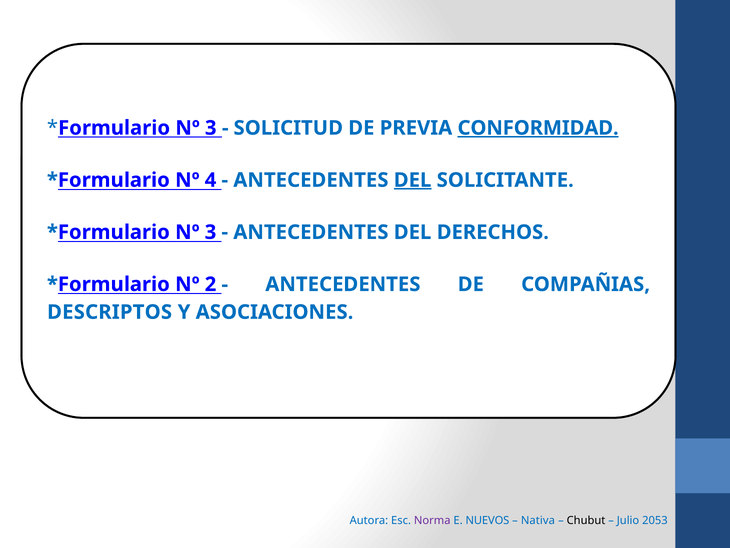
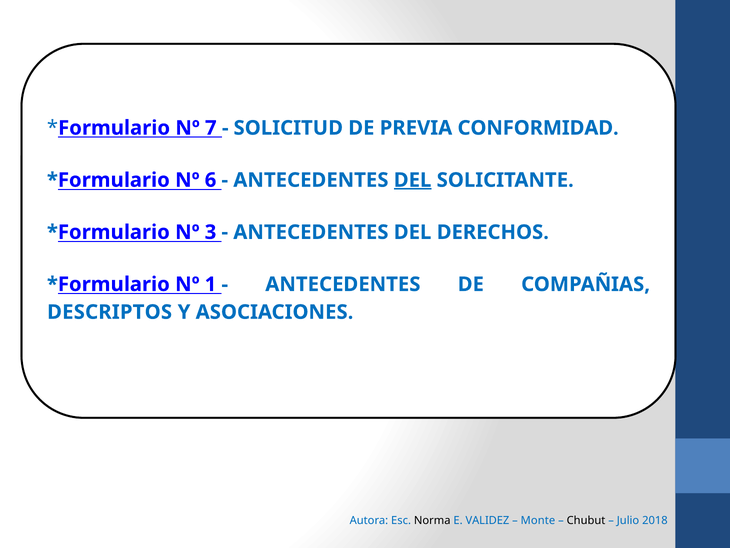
Formulario Nº 3: 3 -> 7 (211, 128)
CONFORMIDAD underline: present -> none (538, 128)
4: 4 -> 6 (211, 180)
2: 2 -> 1 (211, 284)
Norma colour: purple -> black (432, 520)
NUEVOS: NUEVOS -> VALIDEZ (487, 520)
Nativa: Nativa -> Monte (538, 520)
2053: 2053 -> 2018 (655, 520)
